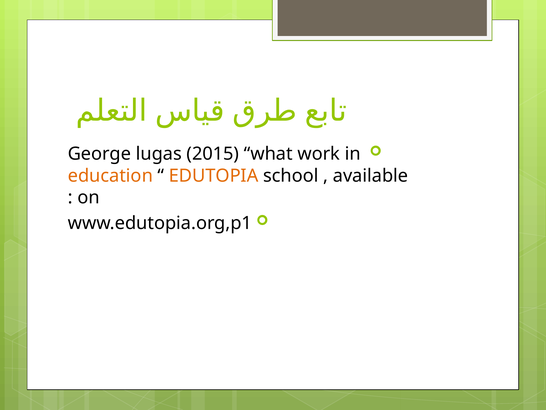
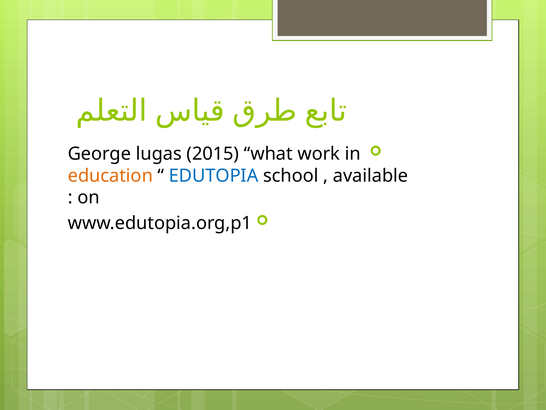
EDUTOPIA colour: orange -> blue (214, 176)
